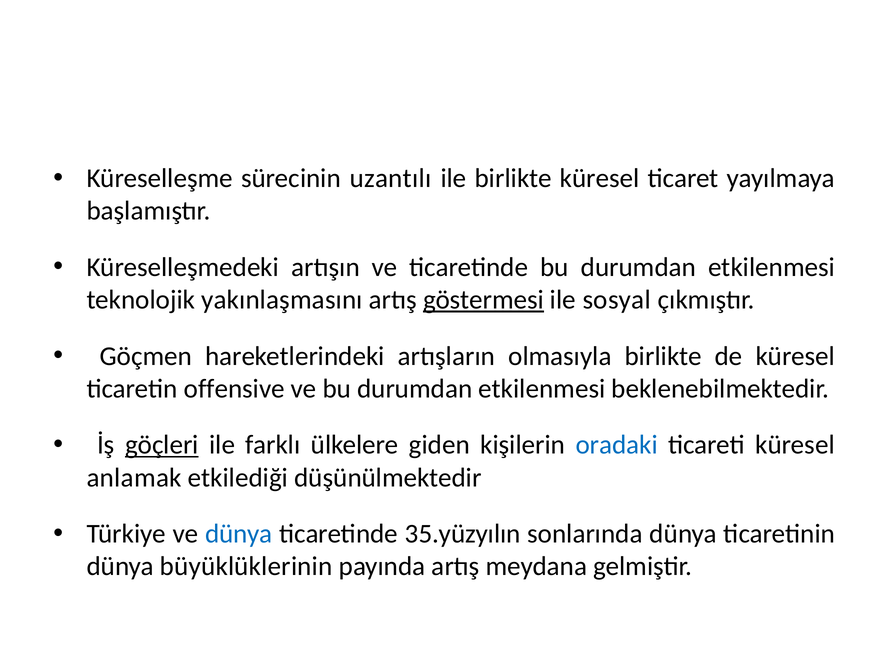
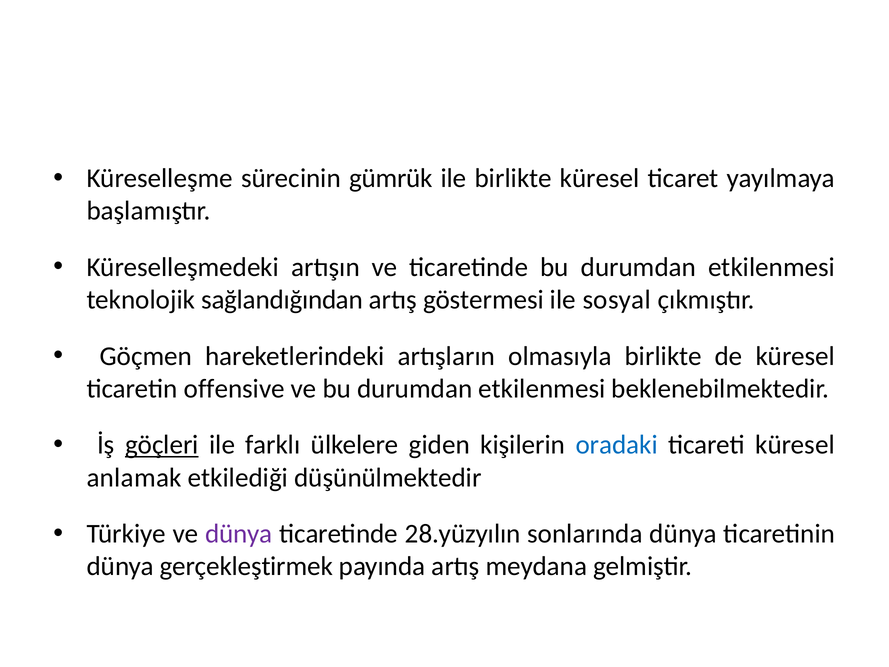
uzantılı: uzantılı -> gümrük (391, 178)
yakınlaşmasını: yakınlaşmasını -> sağlandığından (282, 300)
göstermesi underline: present -> none (483, 300)
dünya colour: blue -> purple (239, 534)
35.yüzyılın: 35.yüzyılın -> 28.yüzyılın (463, 534)
büyüklüklerinin: büyüklüklerinin -> gerçekleştirmek (246, 566)
